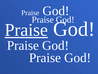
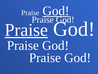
God underline: none -> present (56, 11)
